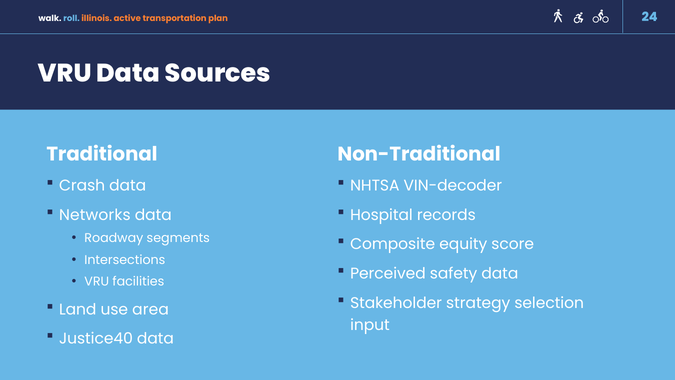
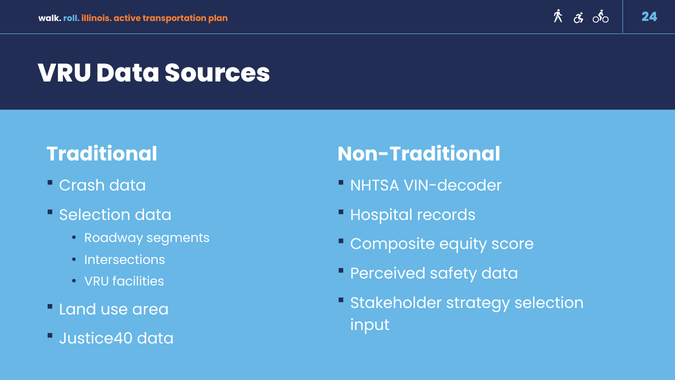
Networks: Networks -> Selection (95, 215)
